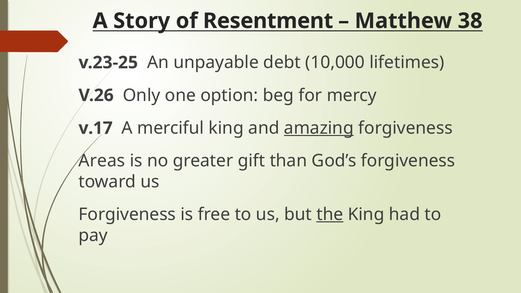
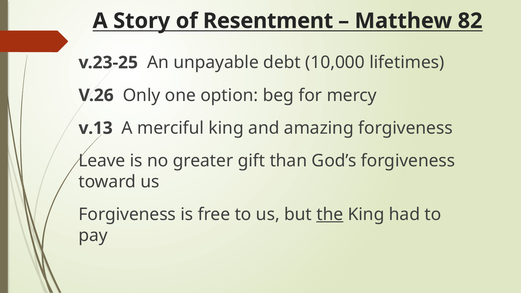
38: 38 -> 82 (470, 21)
v.17: v.17 -> v.13 (96, 128)
amazing underline: present -> none (319, 128)
Areas: Areas -> Leave (102, 161)
